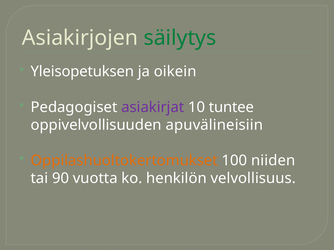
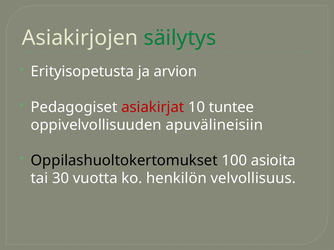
Yleisopetuksen: Yleisopetuksen -> Erityisopetusta (82, 72)
oikein: oikein -> arvion (175, 72)
asiakirjat colour: purple -> red (153, 107)
Oppilashuoltokertomukset colour: orange -> black (124, 161)
niiden: niiden -> asioita (273, 161)
90: 90 -> 30 (61, 179)
